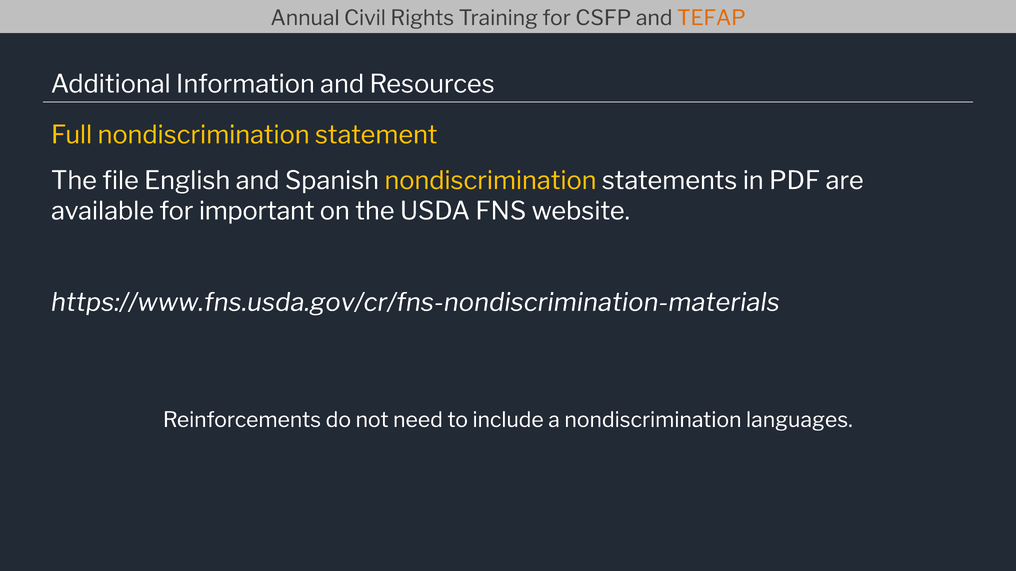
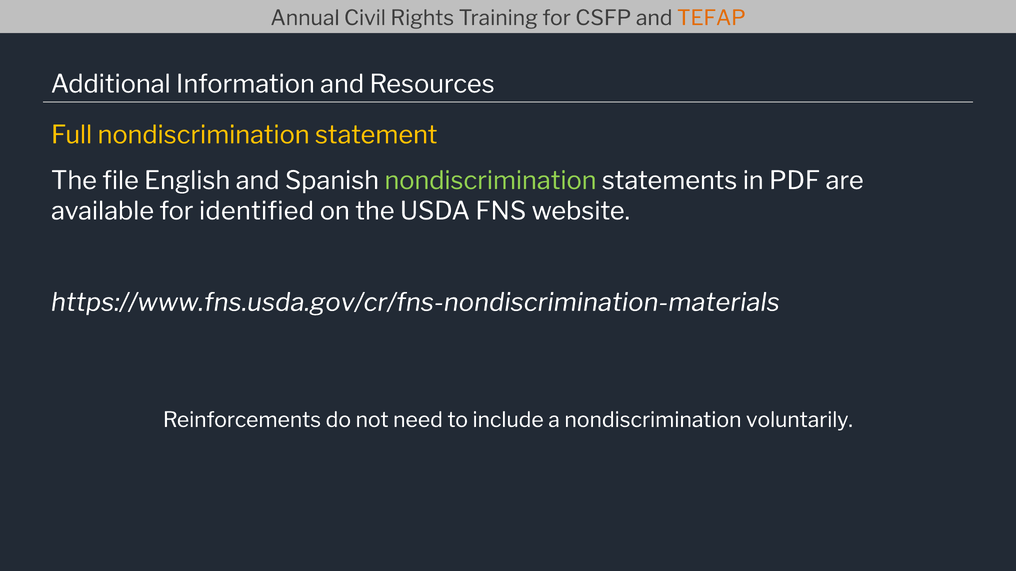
nondiscrimination colour: yellow -> light green (490, 181)
important: important -> identified (257, 211)
languages: languages -> voluntarily (799, 420)
